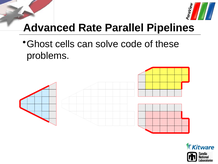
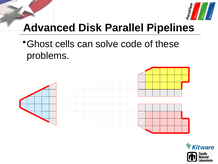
Rate: Rate -> Disk (90, 28)
